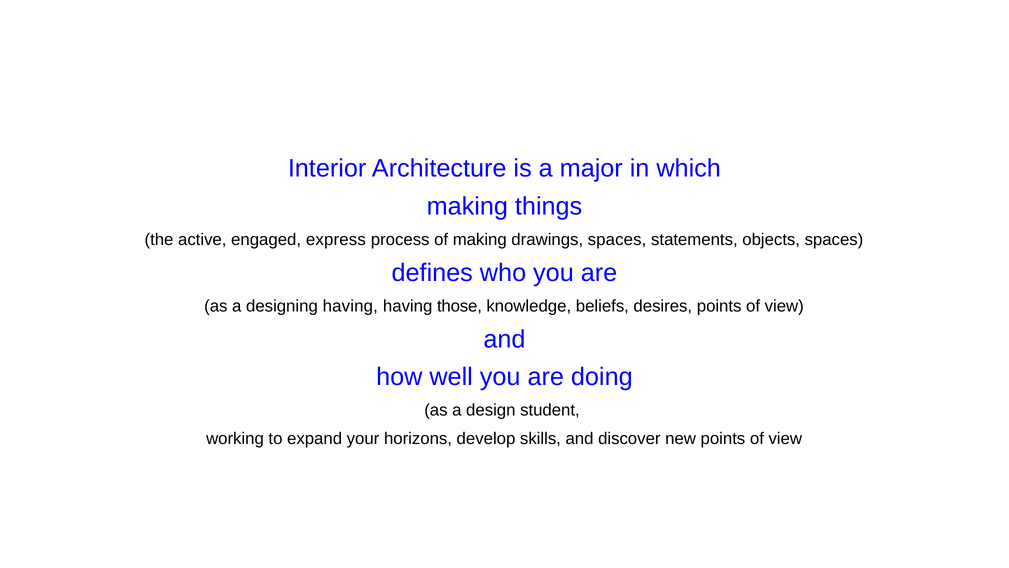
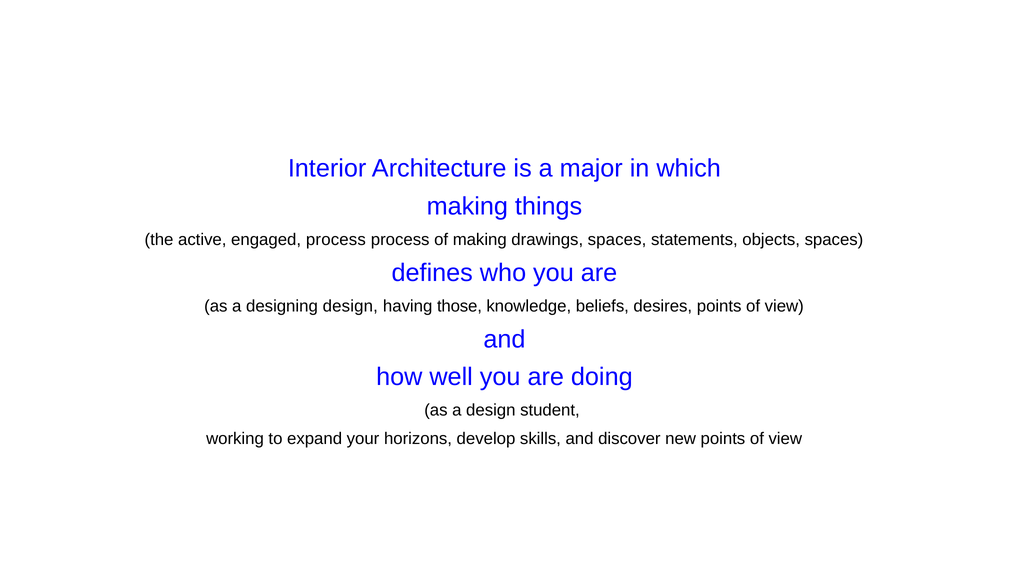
engaged express: express -> process (336, 239)
designing having: having -> design (350, 306)
